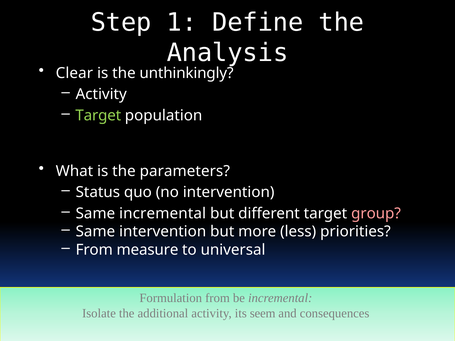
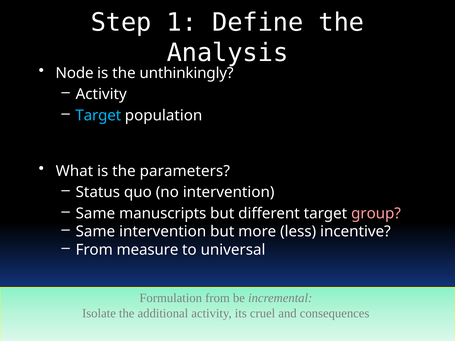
Clear: Clear -> Node (75, 73)
Target colour: light green -> light blue (98, 116)
Same incremental: incremental -> manuscripts (163, 214)
priorities: priorities -> incentive (355, 232)
seem: seem -> cruel (263, 313)
